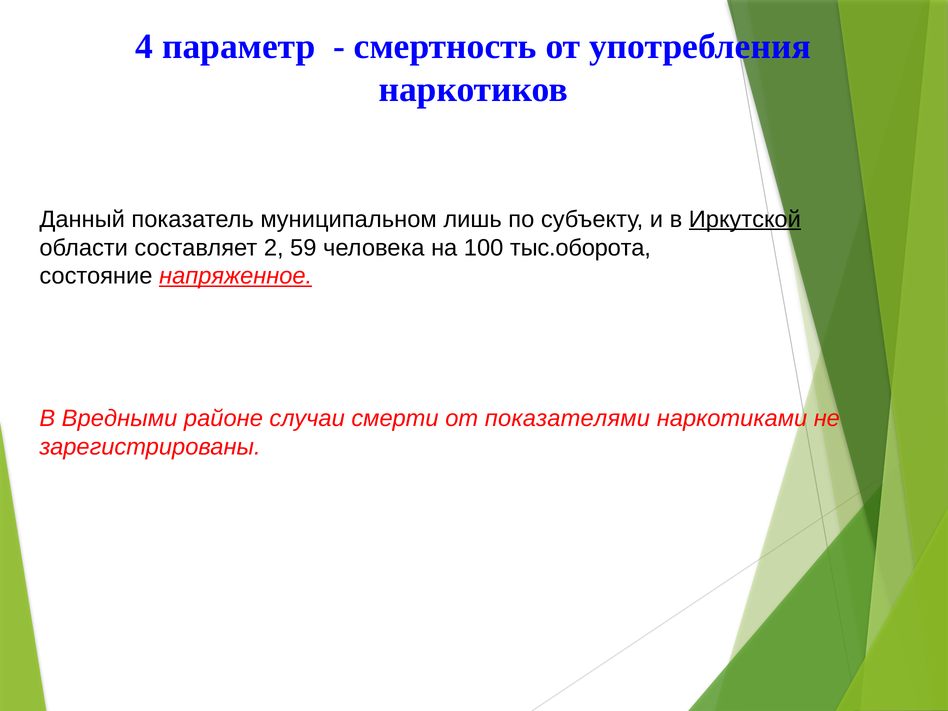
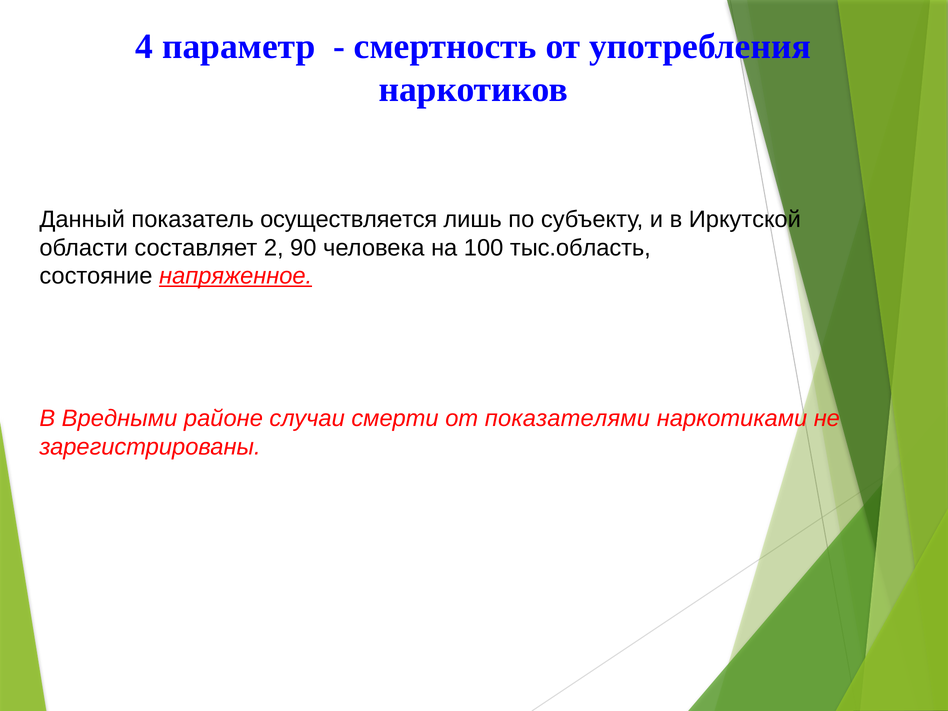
муниципальном: муниципальном -> осуществляется (349, 219)
Иркутской underline: present -> none (745, 219)
59: 59 -> 90 (303, 248)
тыс.оборота: тыс.оборота -> тыс.область (580, 248)
